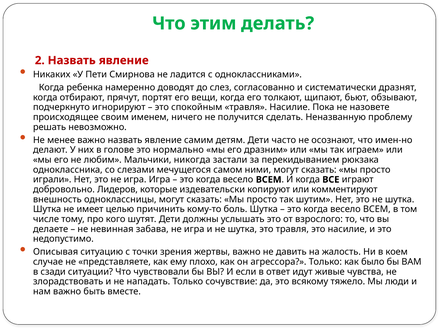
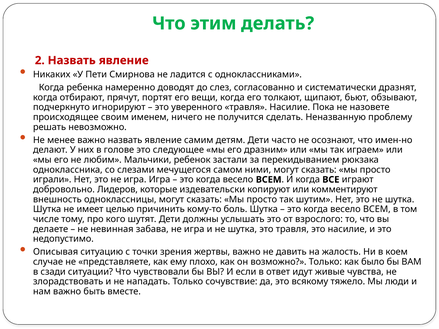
спокойным: спокойным -> уверенного (197, 107)
нормально: нормально -> следующее (178, 150)
никогда: никогда -> ребенок (192, 160)
агрессора: агрессора -> возможно (279, 262)
